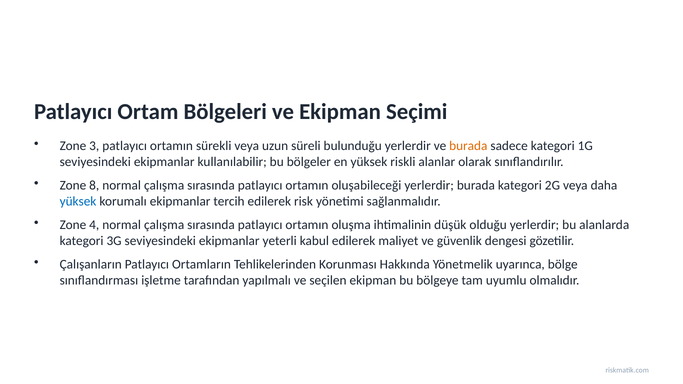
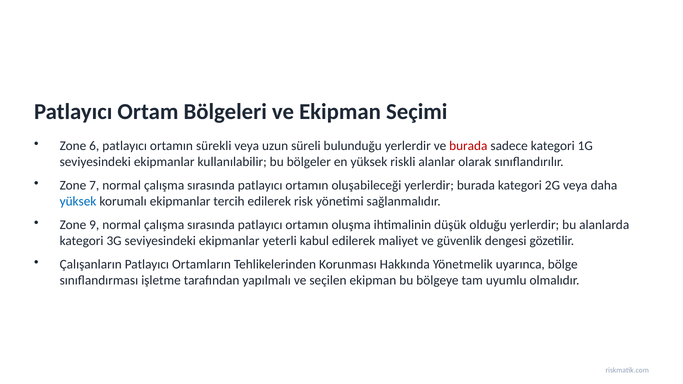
3: 3 -> 6 (94, 146)
burada colour: orange -> red (468, 146)
8: 8 -> 7 (94, 186)
4: 4 -> 9 (94, 225)
